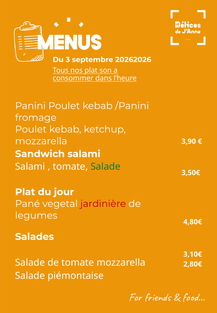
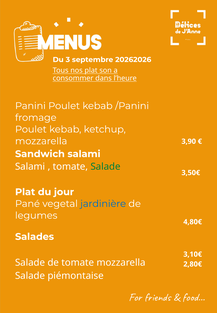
jardinière colour: red -> blue (103, 204)
